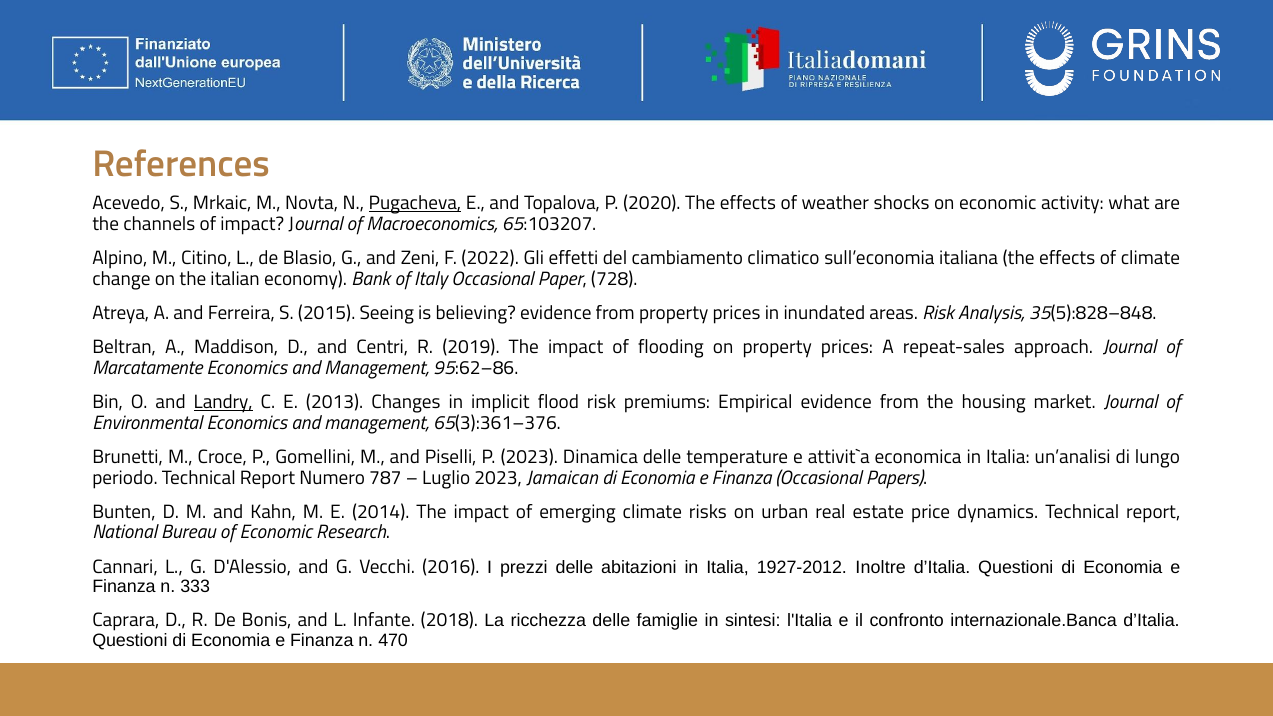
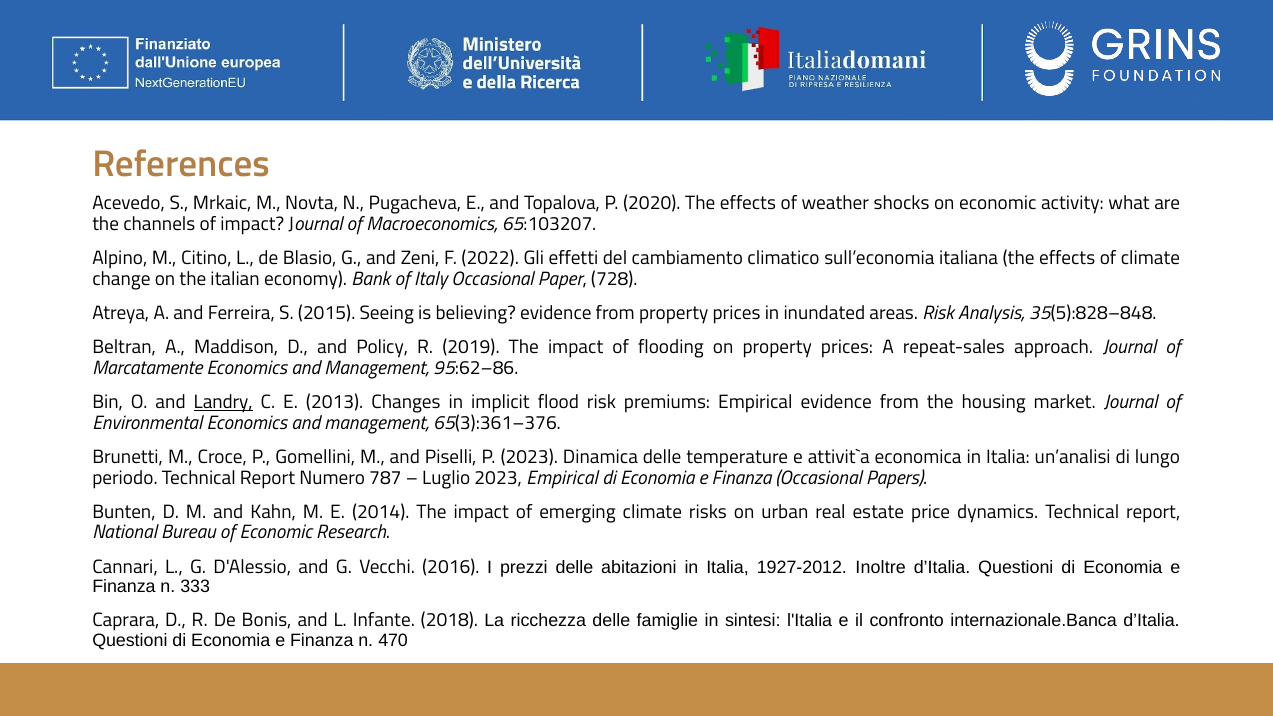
Pugacheva underline: present -> none (415, 204)
Centri: Centri -> Policy (382, 347)
2023 Jamaican: Jamaican -> Empirical (562, 478)
